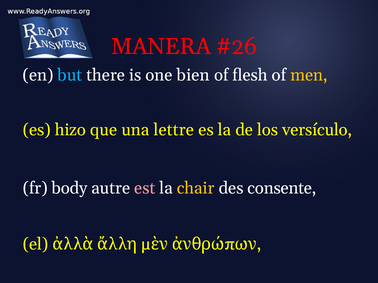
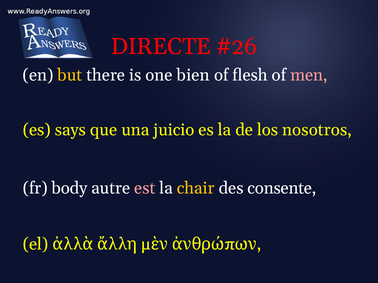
MANERA: MANERA -> DIRECTE (161, 47)
but colour: light blue -> yellow (70, 75)
men colour: yellow -> pink (309, 75)
hizo: hizo -> says (70, 130)
lettre: lettre -> juicio (174, 130)
versículo: versículo -> nosotros (317, 130)
